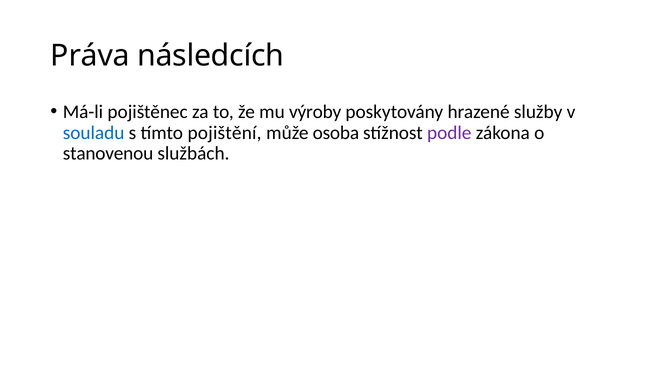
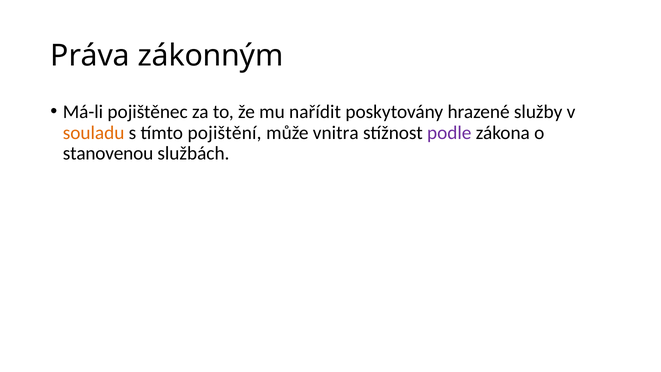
následcích: následcích -> zákonným (211, 56)
výroby: výroby -> nařídit (315, 112)
souladu colour: blue -> orange (94, 133)
osoba: osoba -> vnitra (336, 133)
